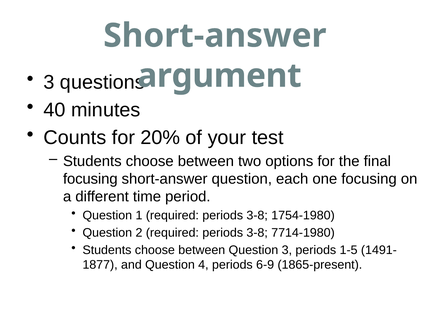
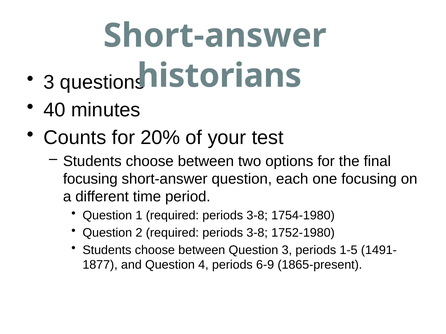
argument: argument -> historians (219, 76)
7714-1980: 7714-1980 -> 1752-1980 (303, 233)
